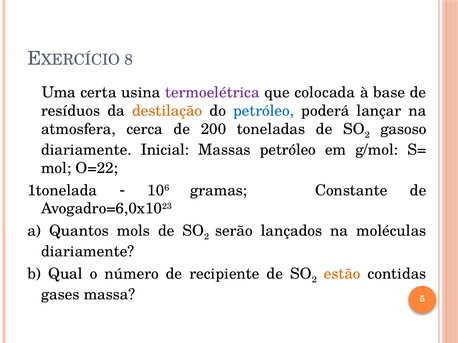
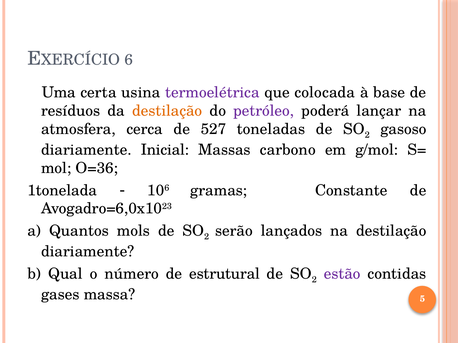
8: 8 -> 6 (129, 60)
petróleo colour: blue -> purple (264, 111)
200: 200 -> 527 (213, 129)
Massas petróleo: petróleo -> carbono (288, 150)
O=22: O=22 -> O=36 (97, 168)
na moléculas: moléculas -> destilação (391, 231)
recipiente: recipiente -> estrutural (225, 274)
estão colour: orange -> purple (342, 274)
